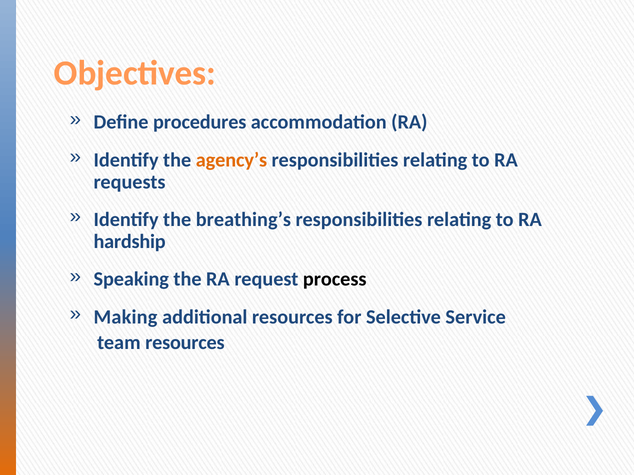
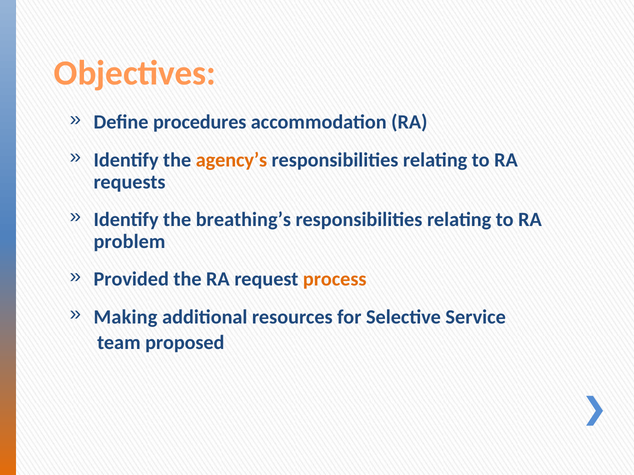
hardship: hardship -> problem (129, 242)
Speaking: Speaking -> Provided (131, 280)
process colour: black -> orange (335, 280)
team resources: resources -> proposed (185, 343)
